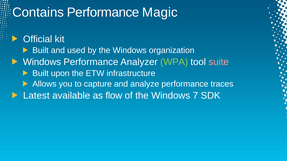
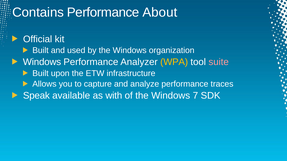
Magic: Magic -> About (160, 12)
WPA colour: light green -> yellow (174, 62)
Latest: Latest -> Speak (36, 96)
flow: flow -> with (114, 96)
